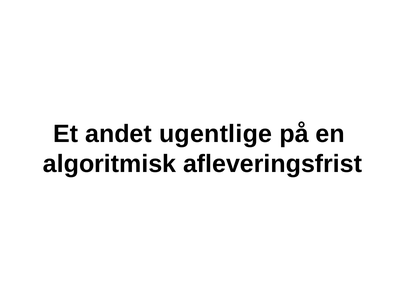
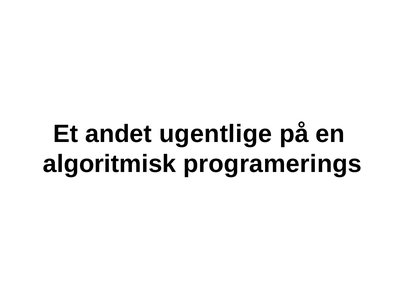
afleveringsfrist: afleveringsfrist -> programerings (272, 164)
